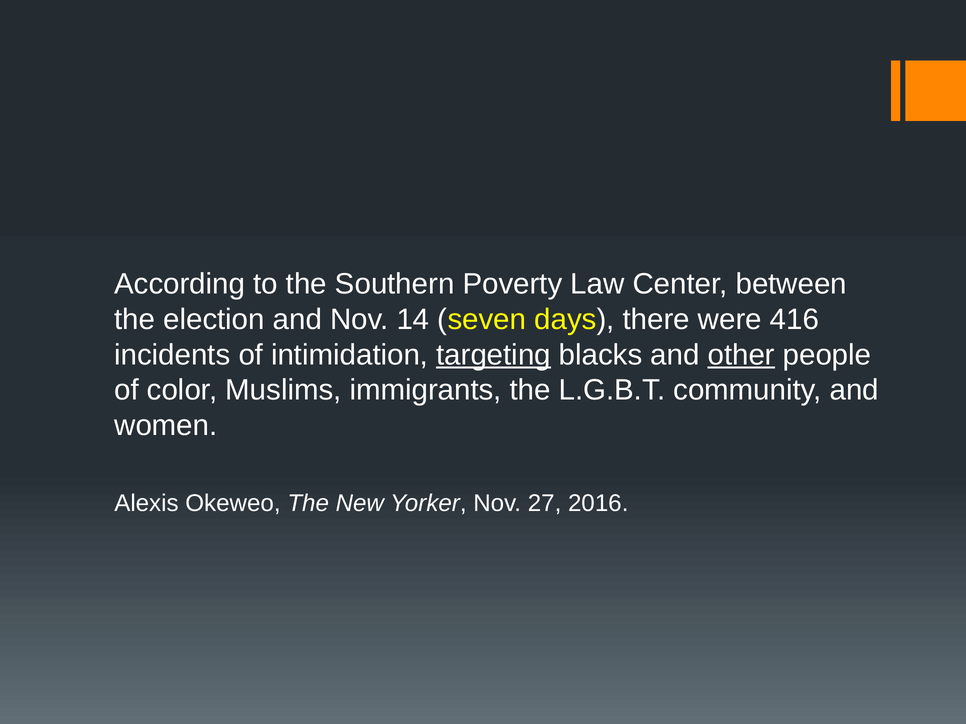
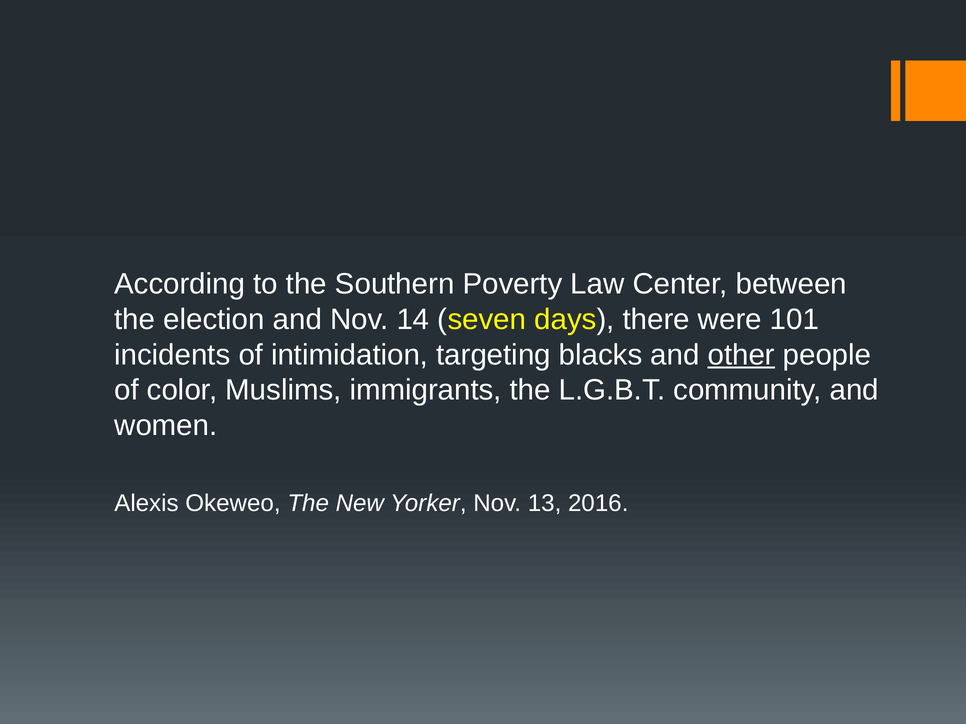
416: 416 -> 101 (794, 320)
targeting underline: present -> none (493, 355)
27: 27 -> 13 (545, 504)
